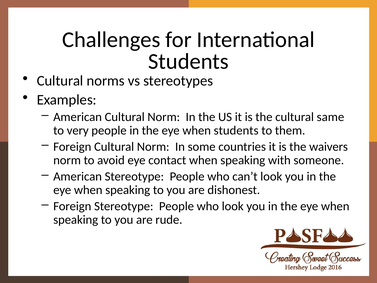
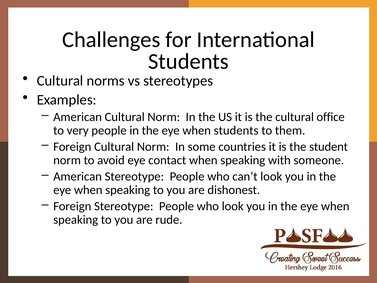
same: same -> office (331, 117)
waivers: waivers -> student (329, 147)
